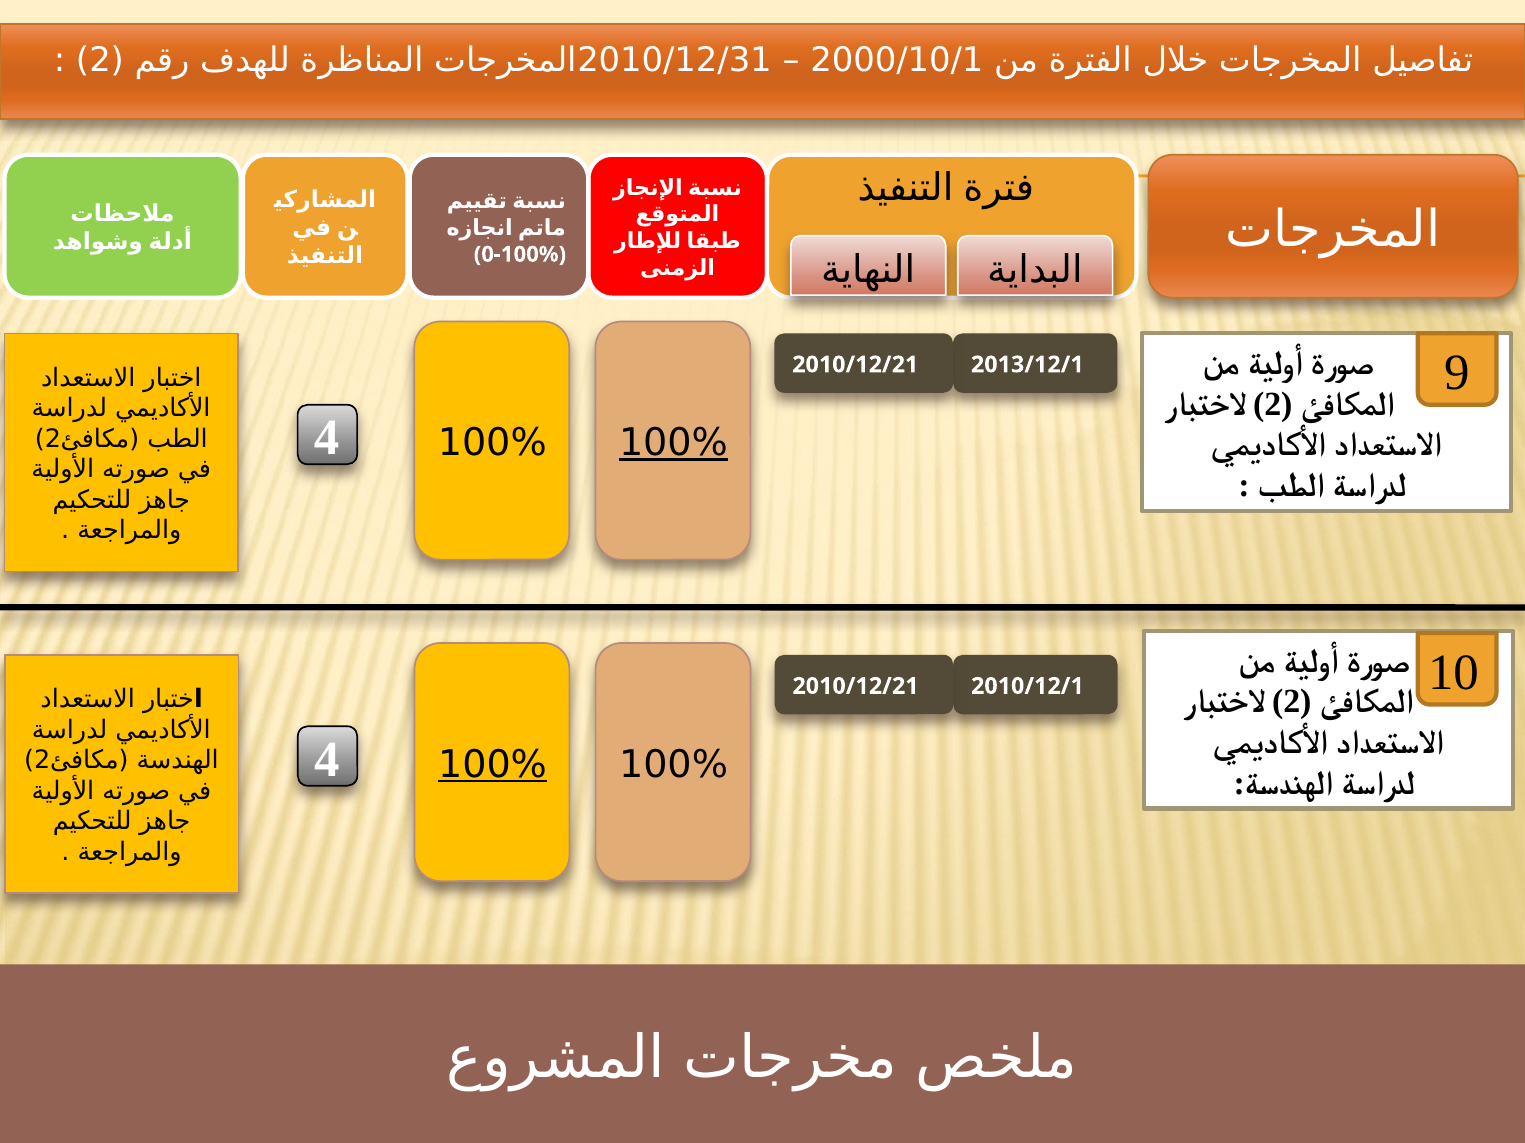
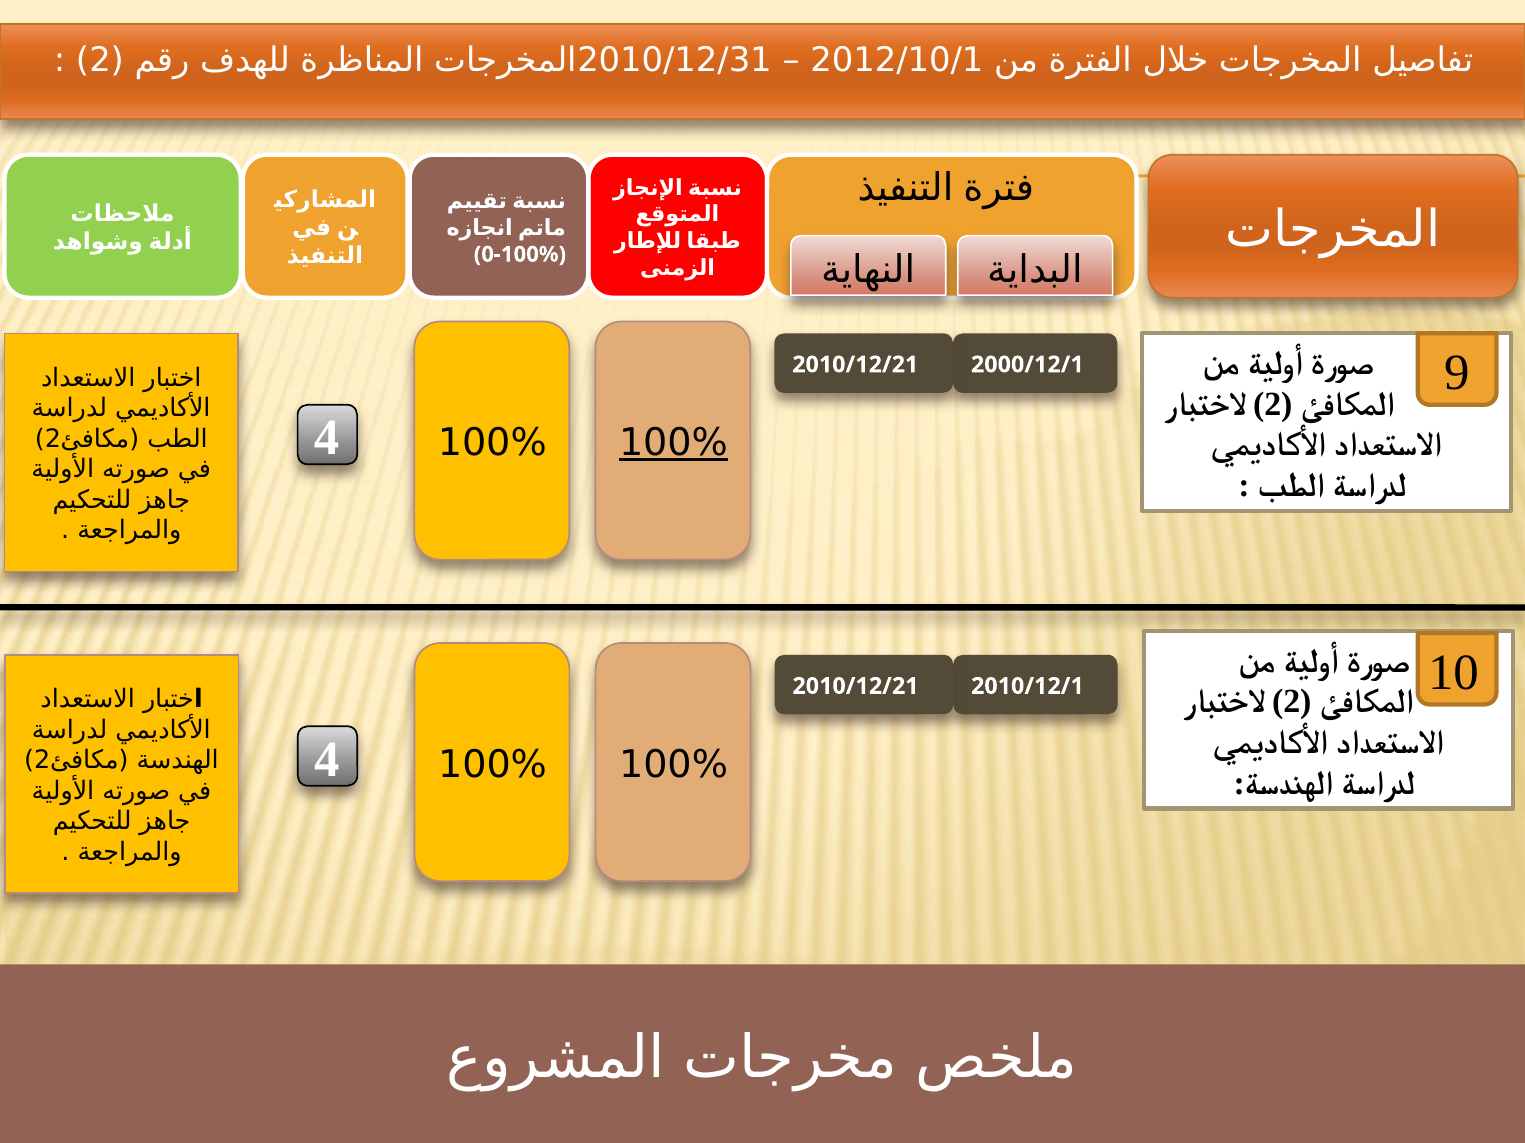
2000/10/1: 2000/10/1 -> 2012/10/1 (897, 60)
2013/12/1: 2013/12/1 -> 2000/12/1 (1027, 365)
100% underline: present -> none (492, 765)
